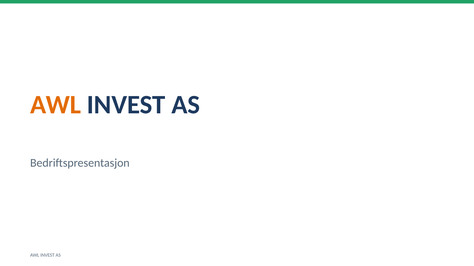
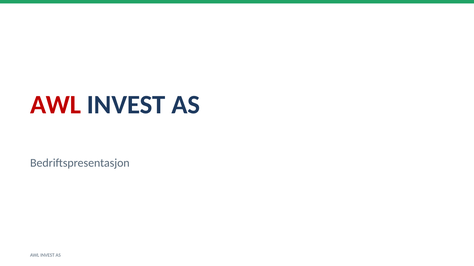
AWL colour: orange -> red (56, 105)
